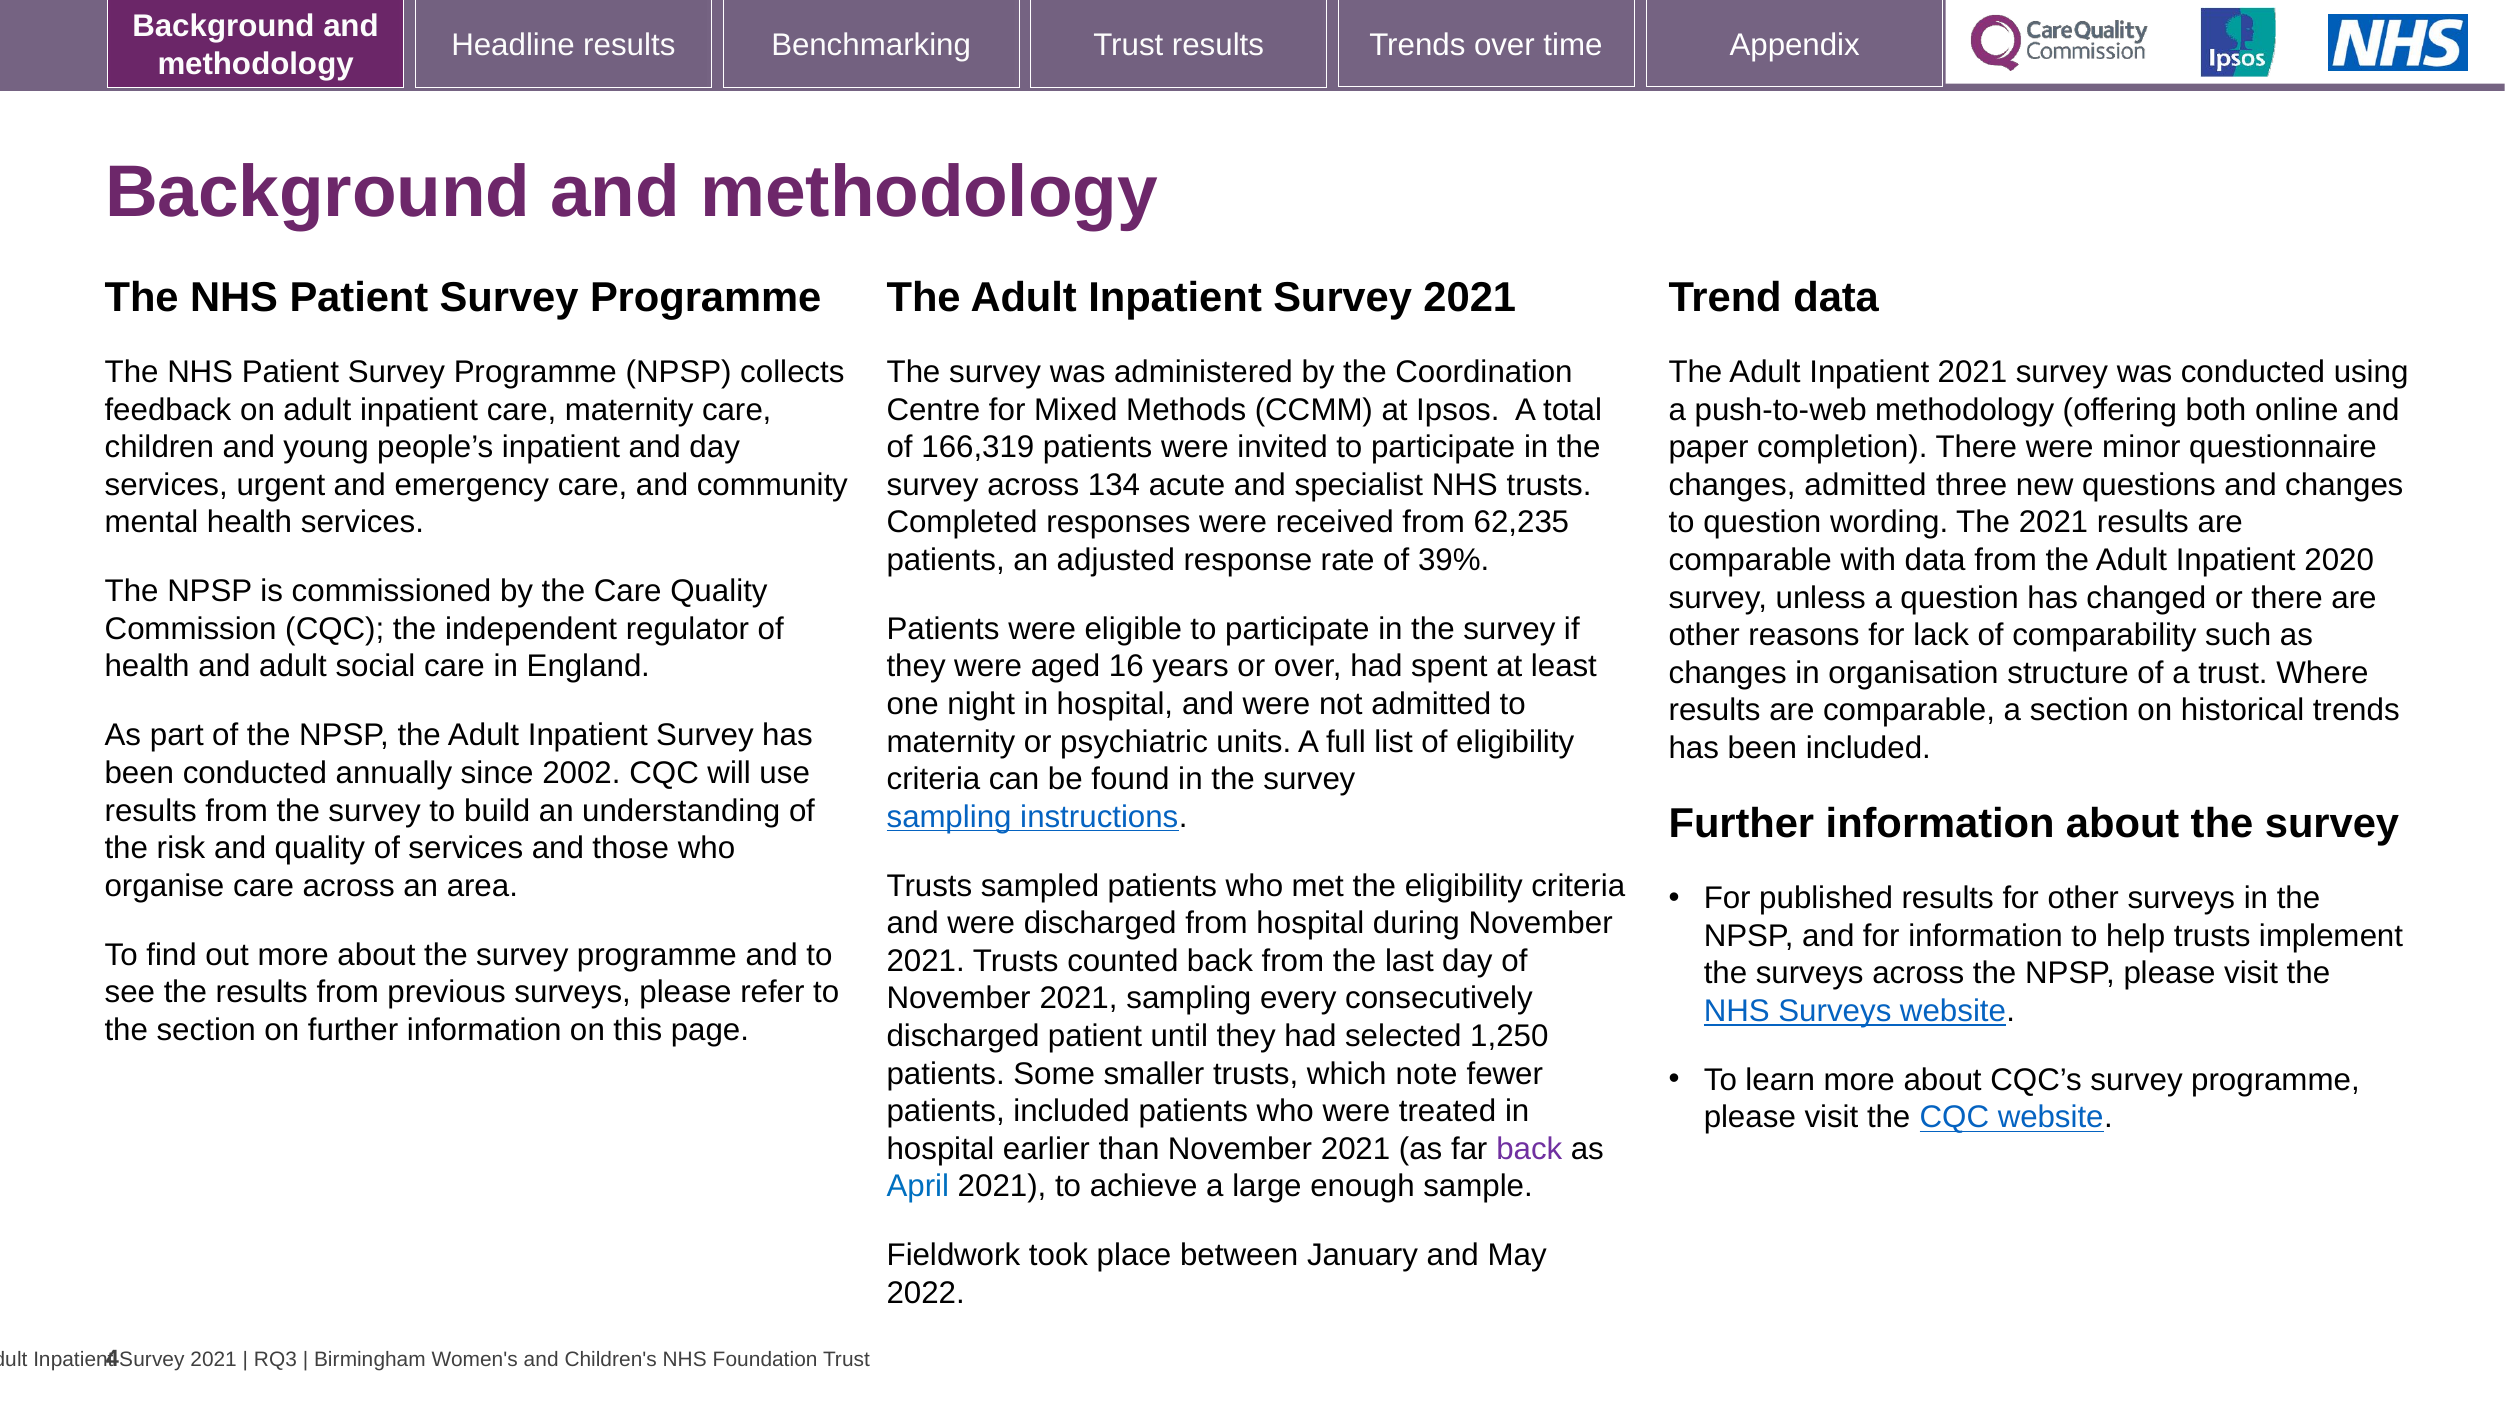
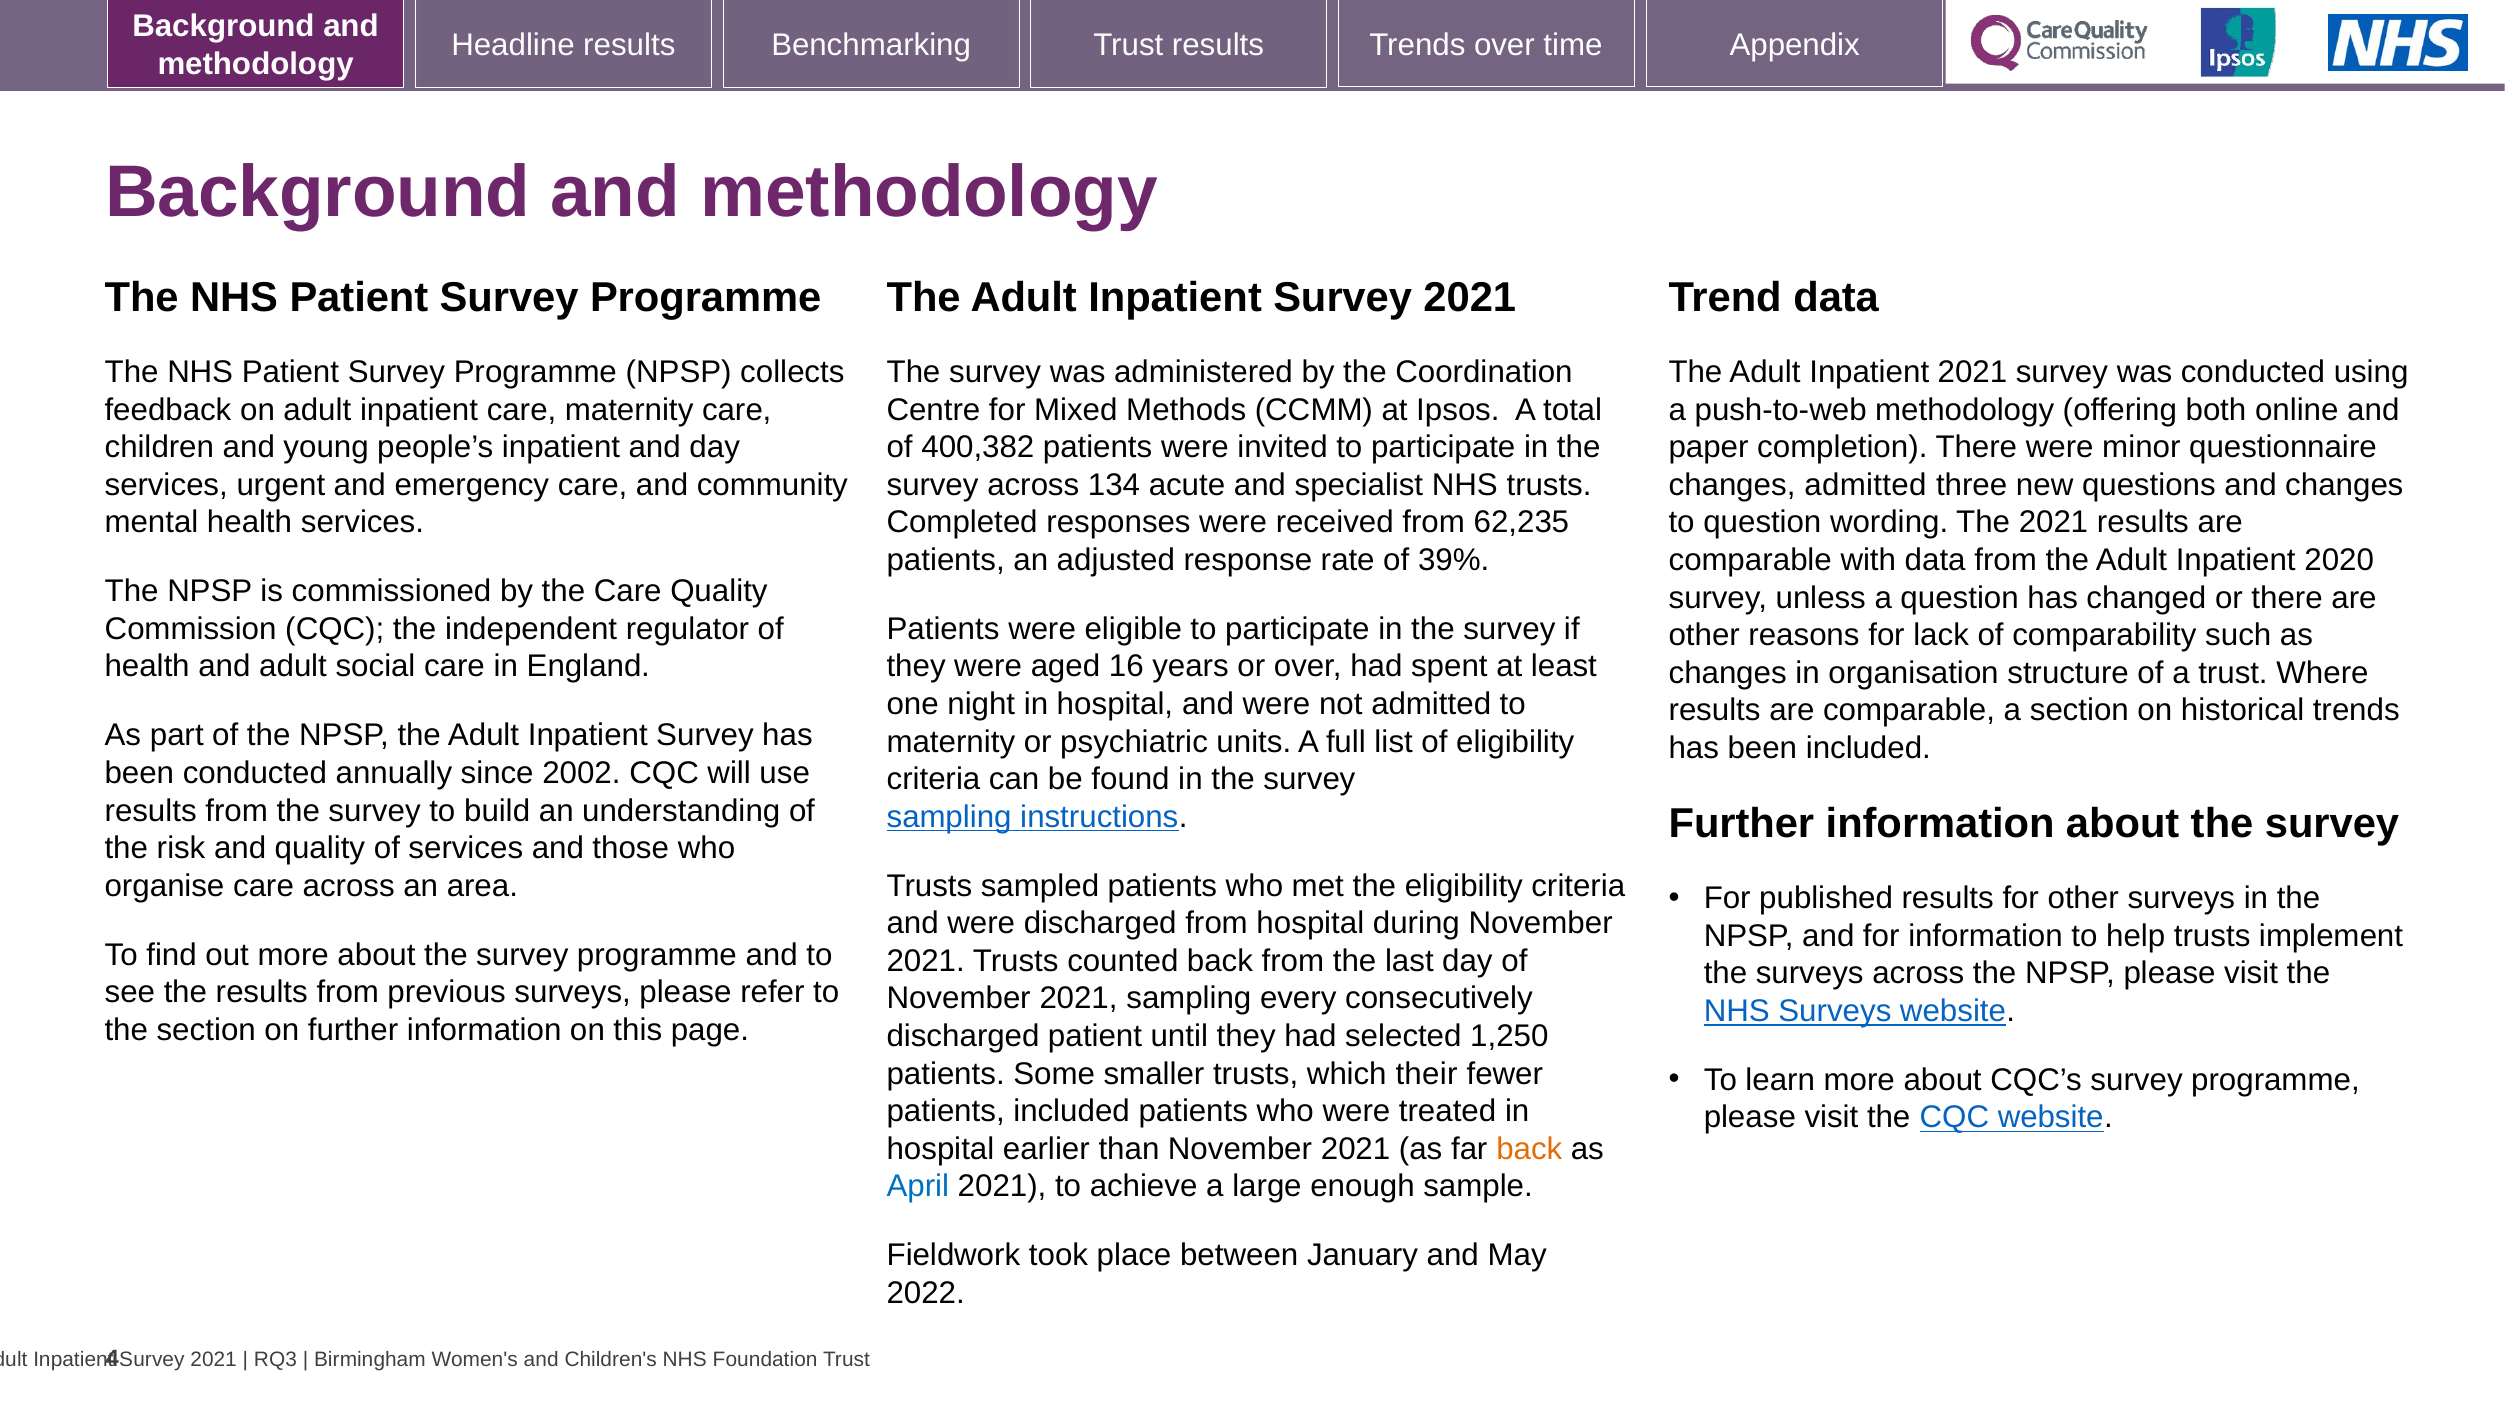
166,319: 166,319 -> 400,382 (978, 447)
note: note -> their (1427, 1074)
back colour: purple -> orange (1529, 1149)
